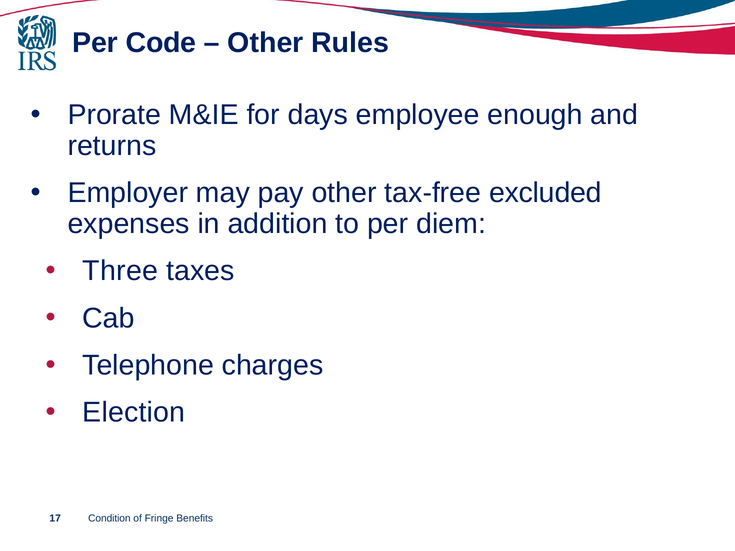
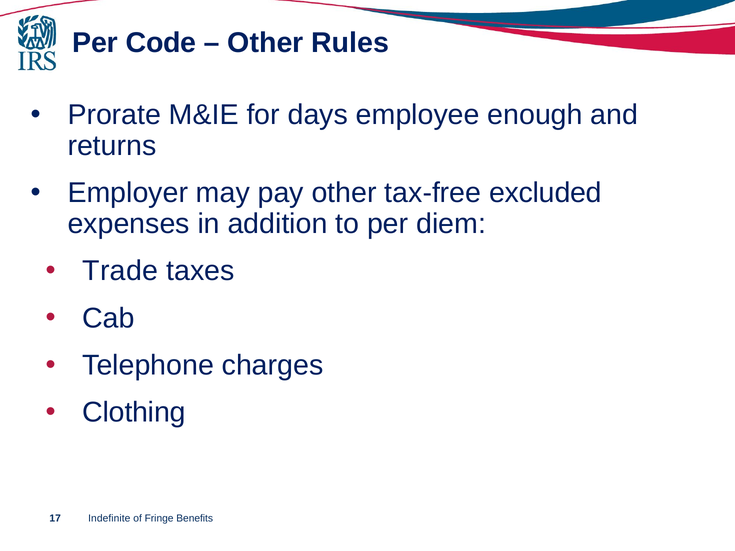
Three: Three -> Trade (120, 271)
Election: Election -> Clothing (134, 413)
Condition: Condition -> Indefinite (109, 519)
